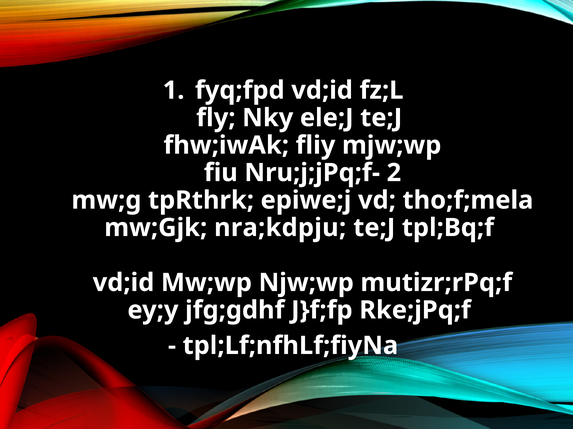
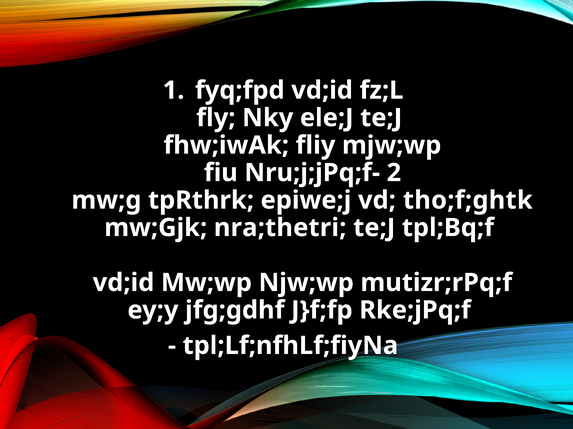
tho;f;mela: tho;f;mela -> tho;f;ghtk (468, 201)
nra;kdpju: nra;kdpju -> nra;thetri (280, 228)
